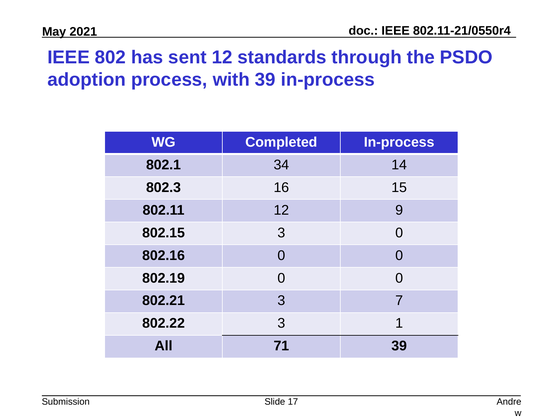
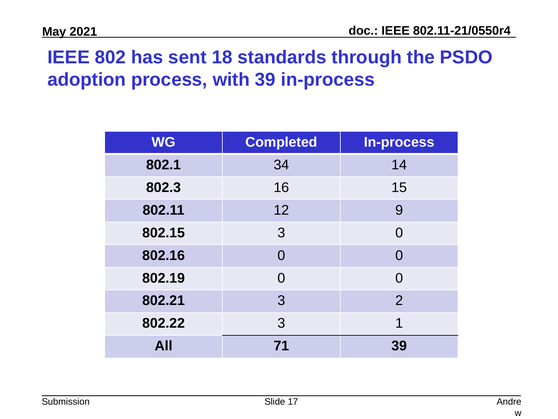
sent 12: 12 -> 18 (222, 57)
7: 7 -> 2 (399, 300)
